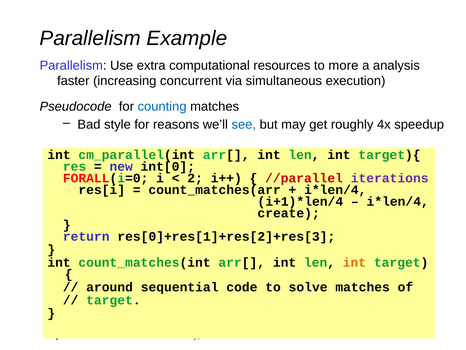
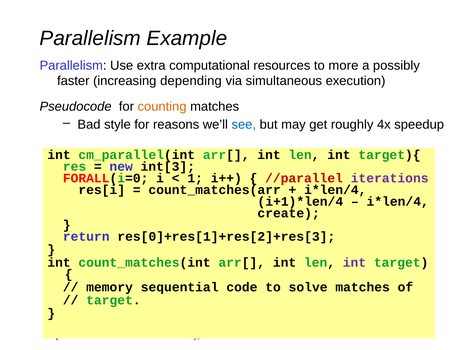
analysis: analysis -> possibly (396, 65)
concurrent: concurrent -> depending (191, 81)
counting colour: blue -> orange (162, 106)
int[0: int[0 -> int[3 (168, 166)
2: 2 -> 1 (195, 178)
int colour: orange -> purple (354, 262)
around: around -> memory (110, 287)
